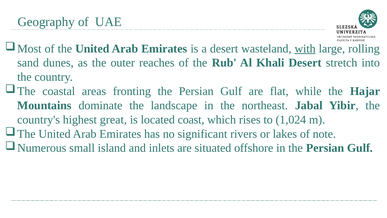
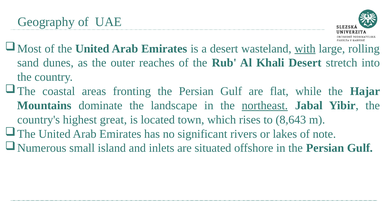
northeast underline: none -> present (265, 105)
coast: coast -> town (191, 119)
1,024: 1,024 -> 8,643 (291, 119)
